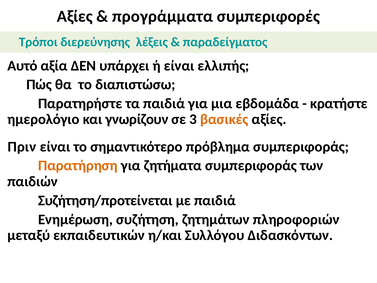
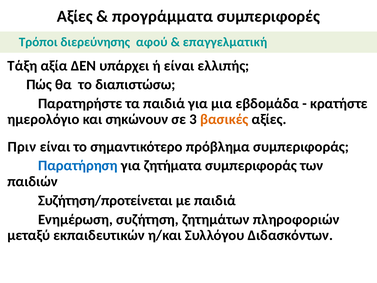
λέξεις: λέξεις -> αφού (152, 42)
παραδείγματος: παραδείγματος -> επαγγελματική (225, 42)
Αυτό: Αυτό -> Τάξη (22, 66)
γνωρίζουν: γνωρίζουν -> σηκώνουν (137, 119)
Παρατήρηση colour: orange -> blue (78, 165)
